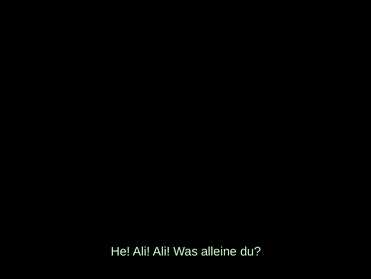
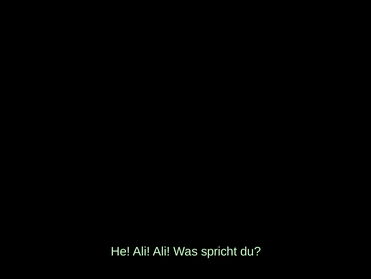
alleine: alleine -> spricht (219, 251)
